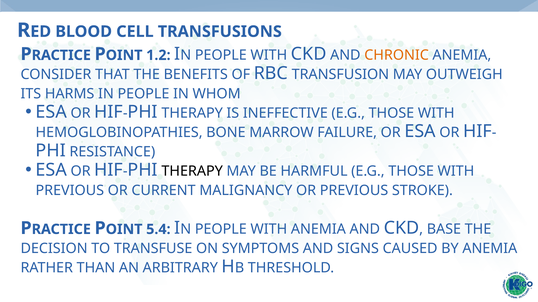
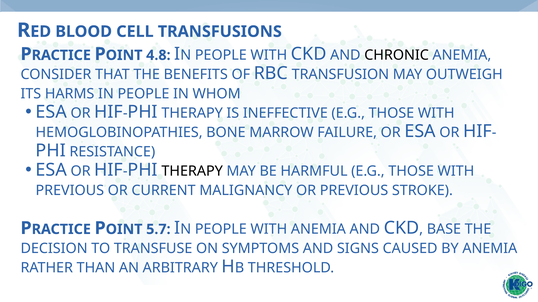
1.2: 1.2 -> 4.8 (158, 55)
CHRONIC colour: orange -> black (397, 55)
5.4: 5.4 -> 5.7 (158, 230)
